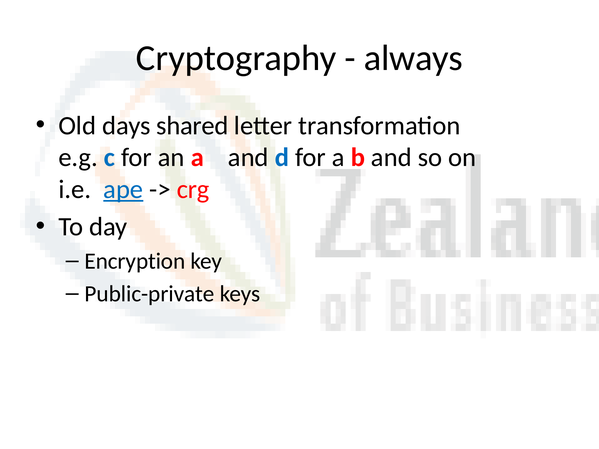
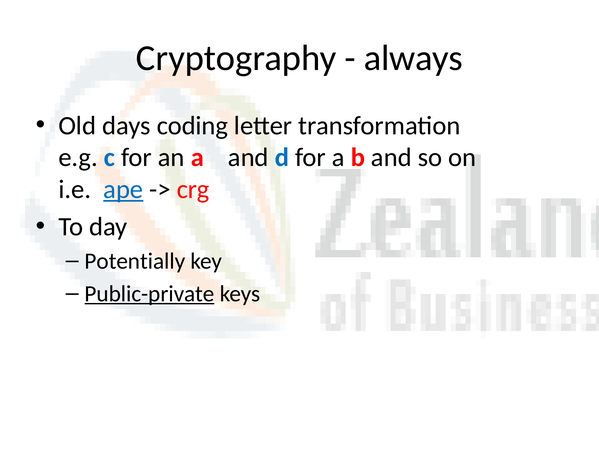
shared: shared -> coding (192, 126)
Encryption: Encryption -> Potentially (135, 261)
Public-private underline: none -> present (150, 294)
